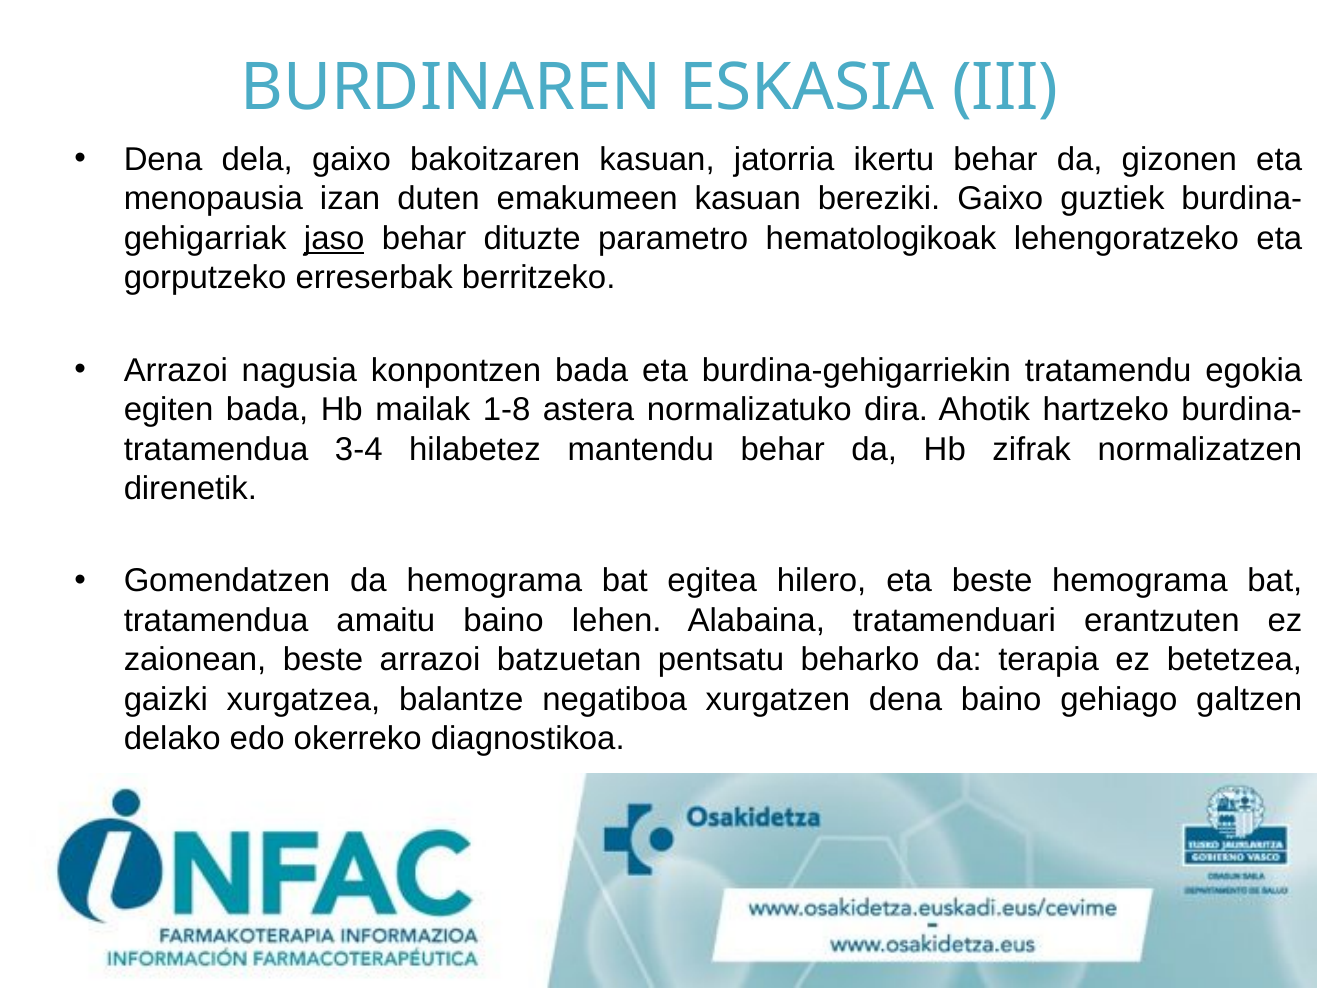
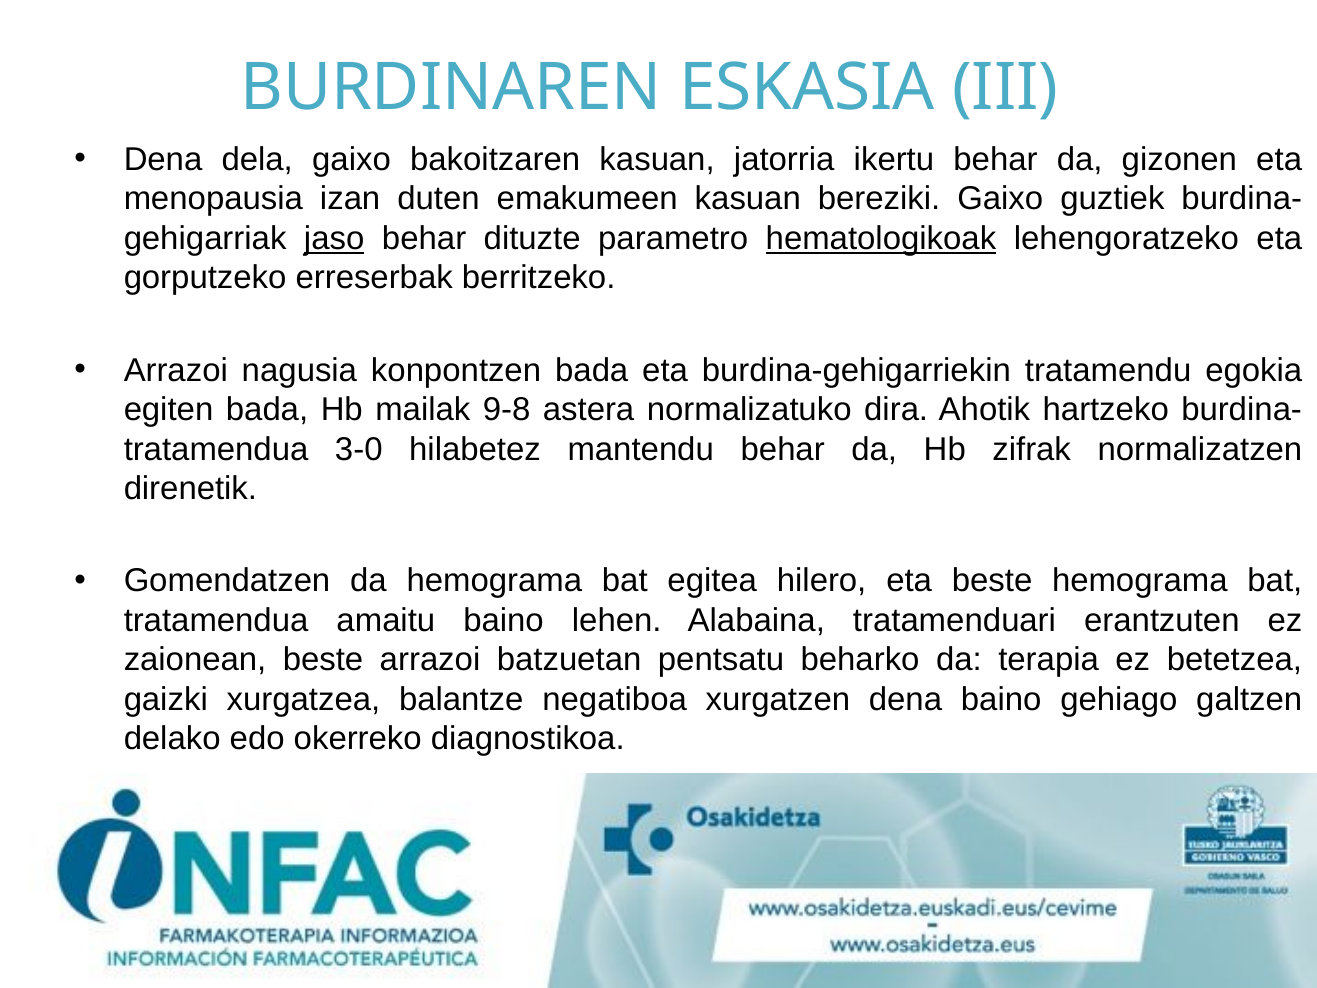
hematologikoak underline: none -> present (881, 238)
1-8: 1-8 -> 9-8 (507, 410)
3-4: 3-4 -> 3-0 (359, 449)
